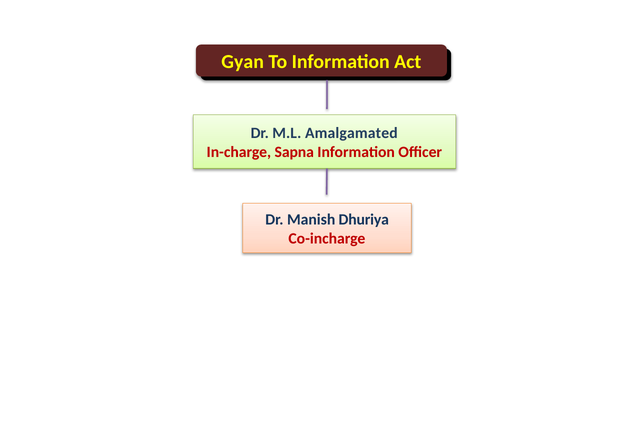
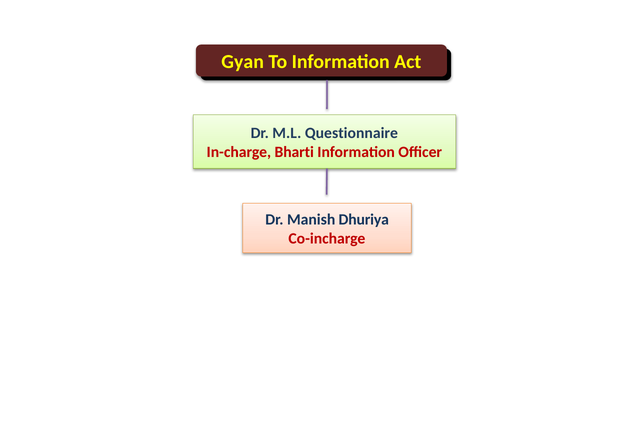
Amalgamated: Amalgamated -> Questionnaire (351, 133)
Sapna: Sapna -> Bharti (294, 152)
